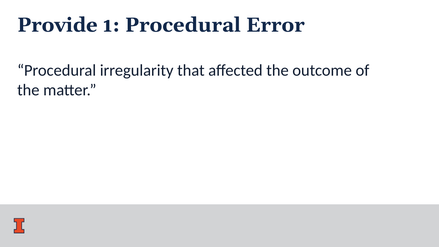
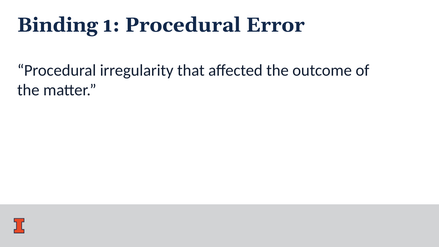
Provide: Provide -> Binding (57, 25)
